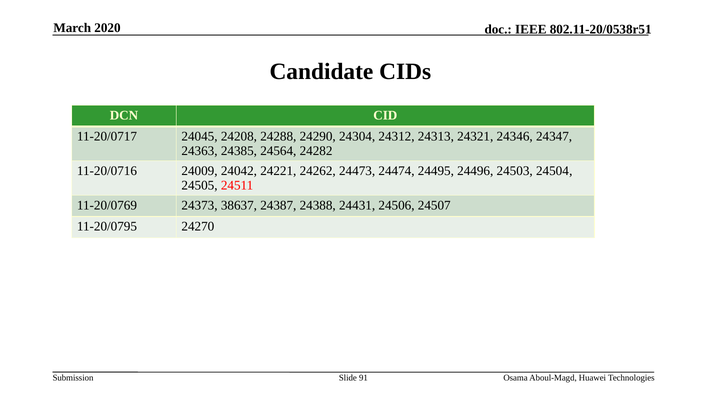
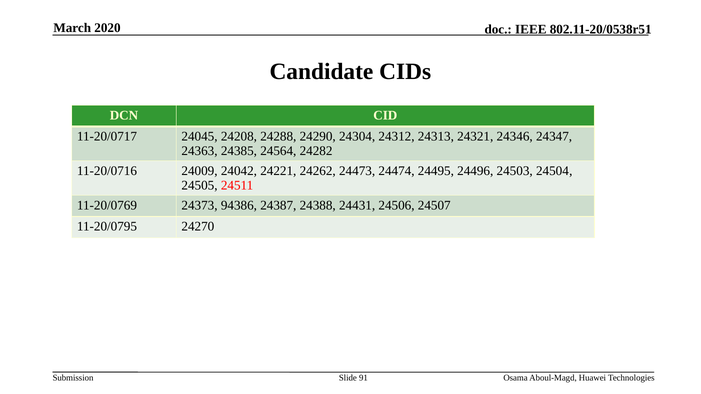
38637: 38637 -> 94386 (239, 205)
